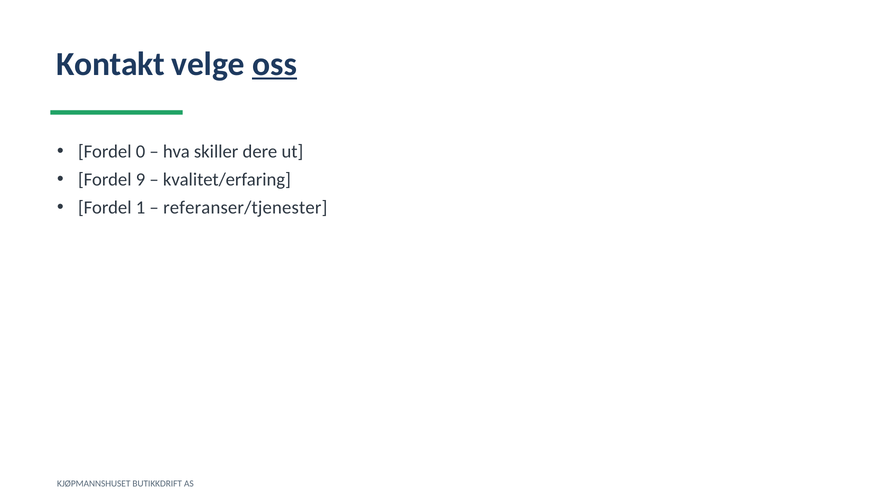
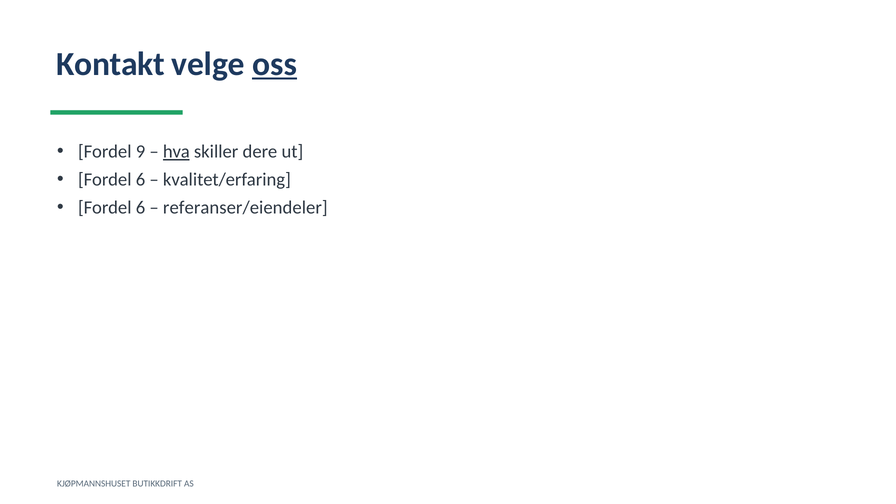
0: 0 -> 9 (141, 152)
hva underline: none -> present (176, 152)
9: 9 -> 6 (141, 180)
1: 1 -> 6 (141, 208)
referanser/tjenester: referanser/tjenester -> referanser/eiendeler (245, 208)
